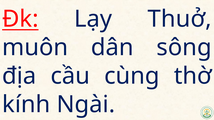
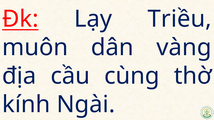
Thuở: Thuở -> Triều (180, 19)
sông: sông -> vàng (184, 48)
